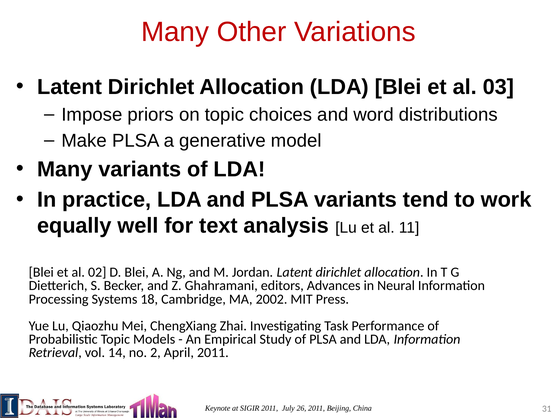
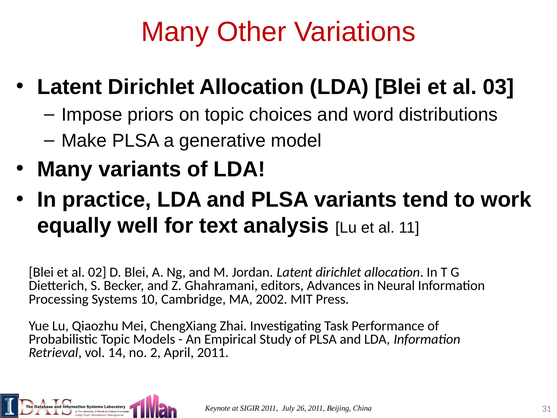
18: 18 -> 10 (149, 299)
